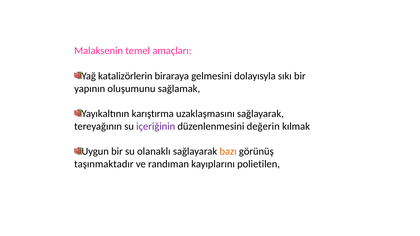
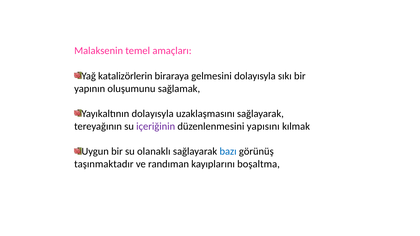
Yayıkaltının karıştırma: karıştırma -> dolayısyla (153, 114)
değerin: değerin -> yapısını (263, 126)
bazı colour: orange -> blue (228, 152)
polietilen: polietilen -> boşaltma (259, 164)
